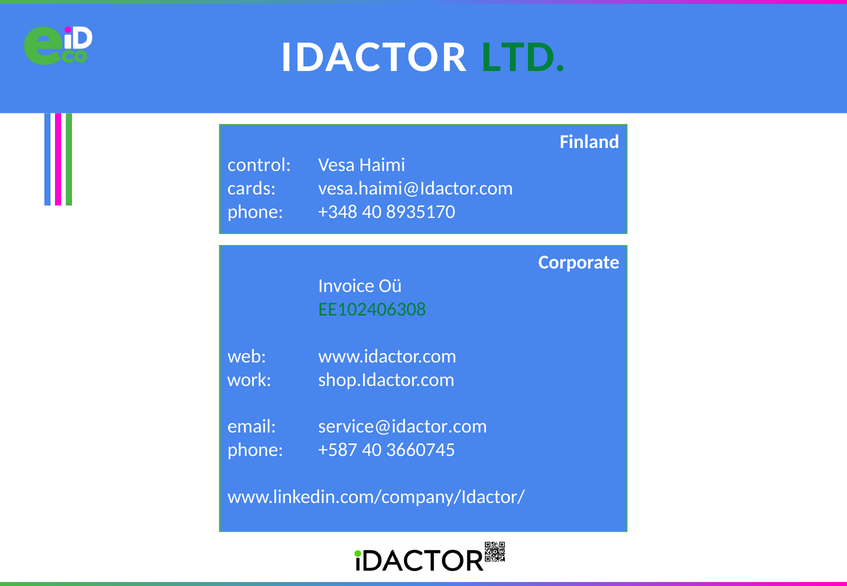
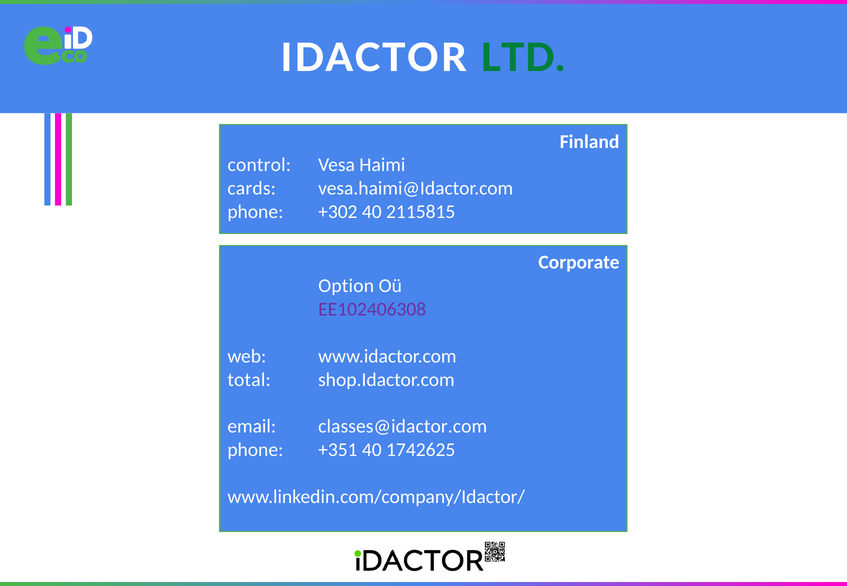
+348: +348 -> +302 (338, 212)
8935170: 8935170 -> 2115815 (421, 212)
Invoice: Invoice -> Option (346, 286)
EE102406308 colour: green -> purple (372, 310)
work: work -> total (249, 380)
service@idactor.com: service@idactor.com -> classes@idactor.com (403, 427)
+587: +587 -> +351 (338, 450)
3660745: 3660745 -> 1742625 (421, 450)
